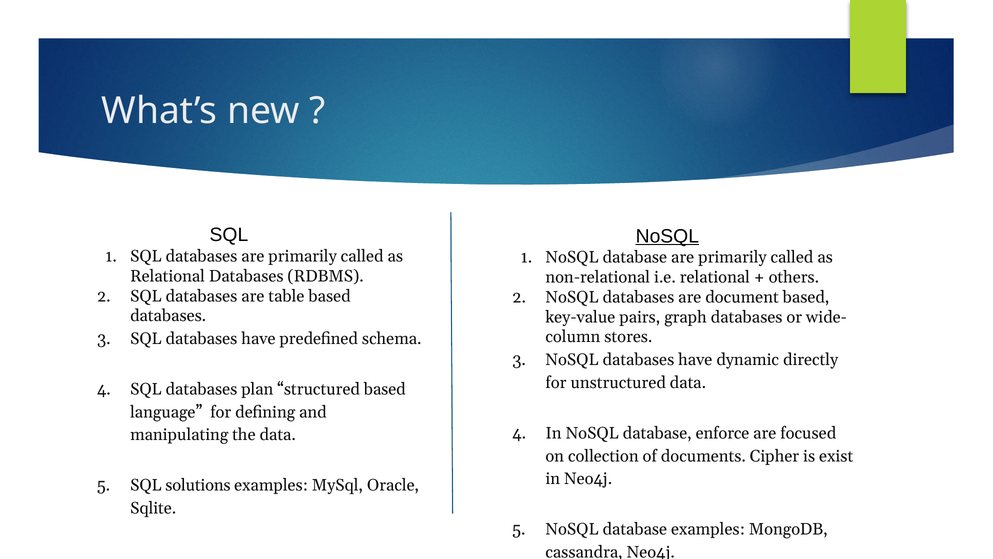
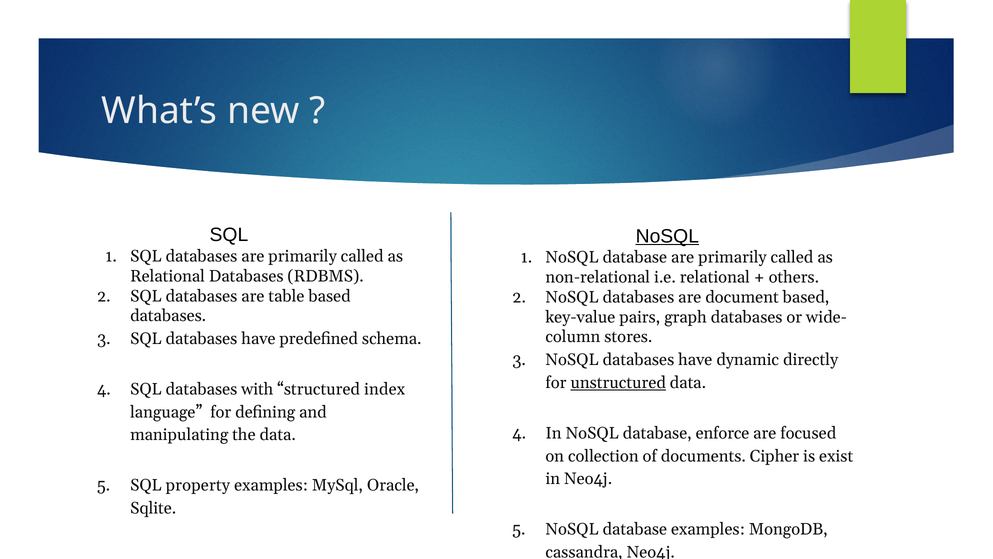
unstructured underline: none -> present (618, 382)
plan: plan -> with (257, 389)
structured based: based -> index (385, 389)
solutions: solutions -> property (198, 485)
